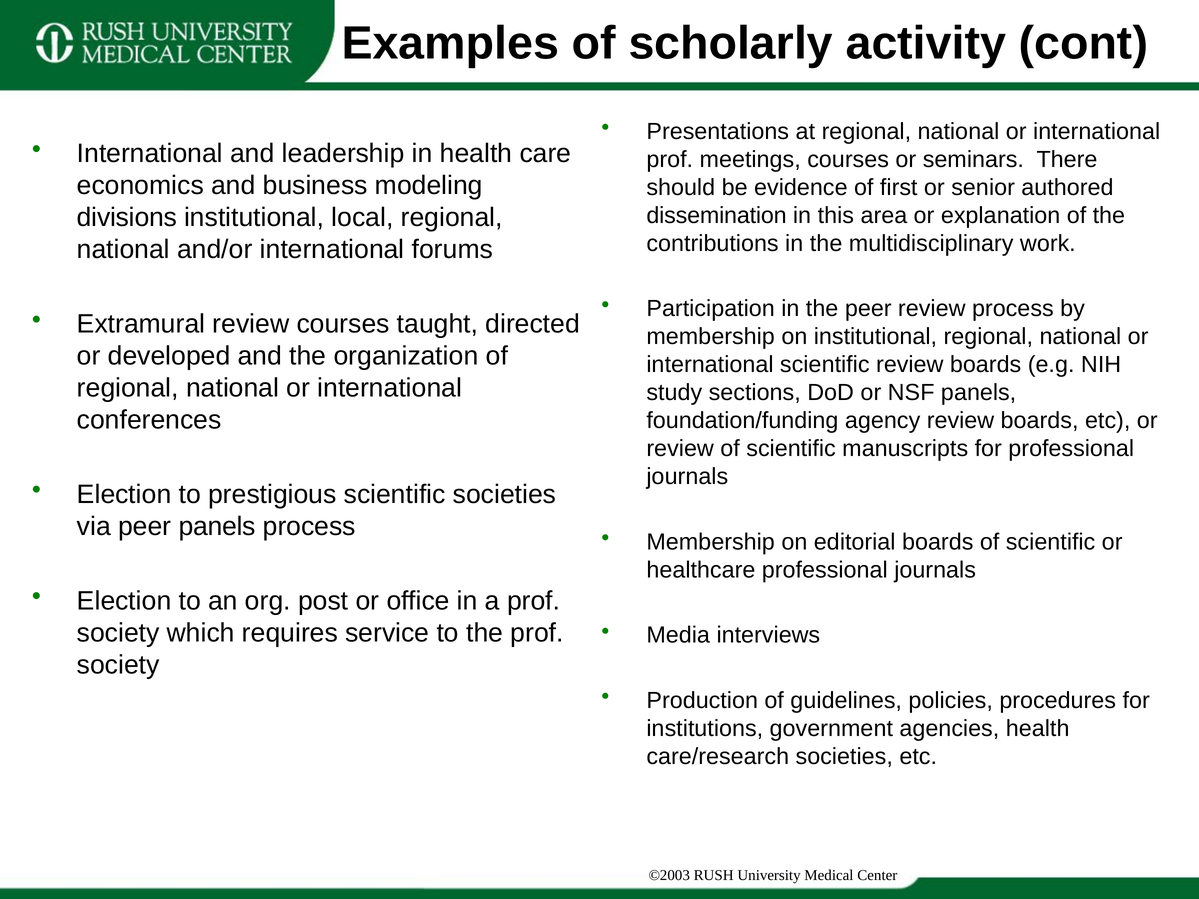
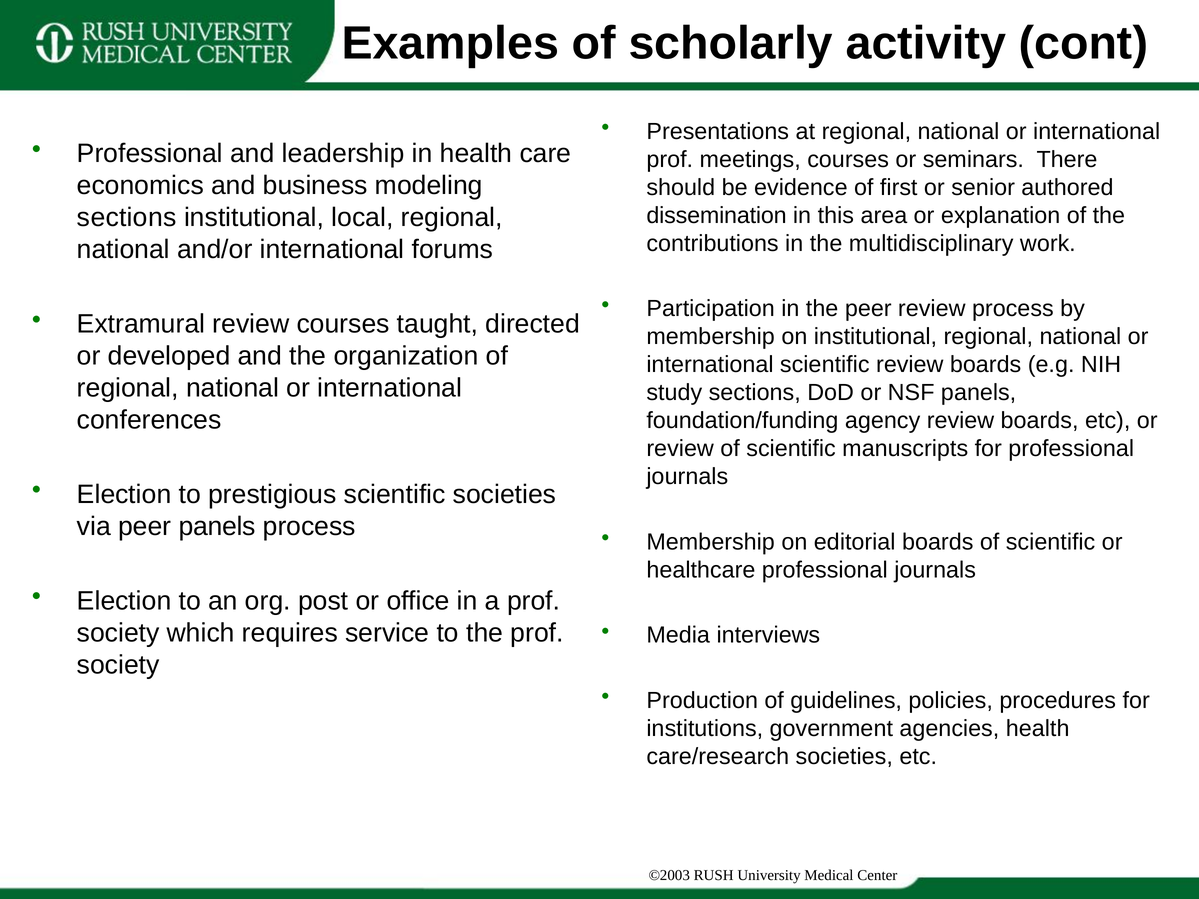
International: International -> Professional (150, 154)
divisions: divisions -> sections (127, 218)
